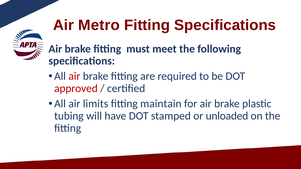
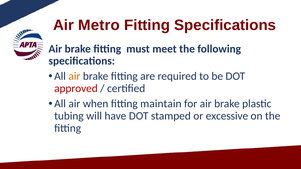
air colour: red -> orange (74, 76)
limits: limits -> when (96, 104)
unloaded: unloaded -> excessive (227, 116)
